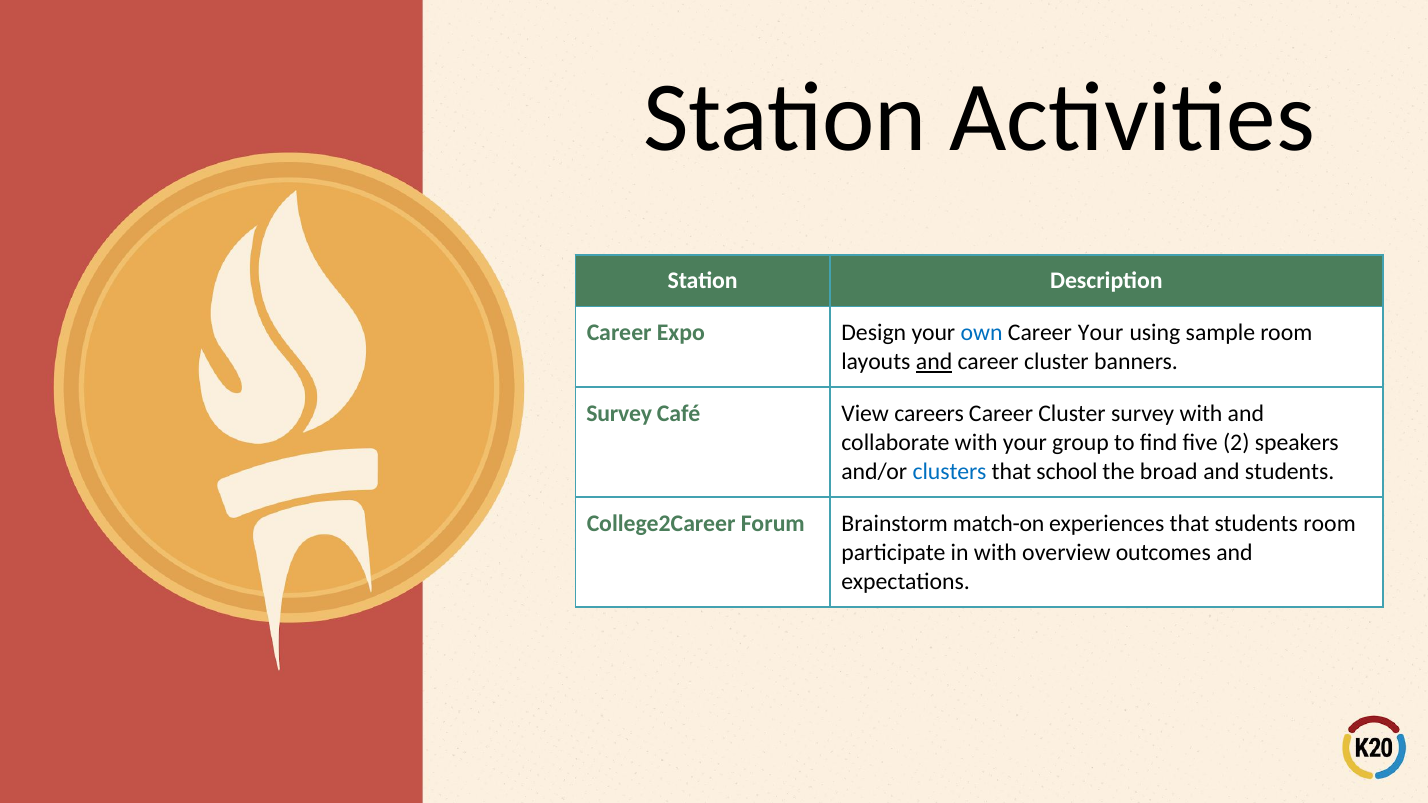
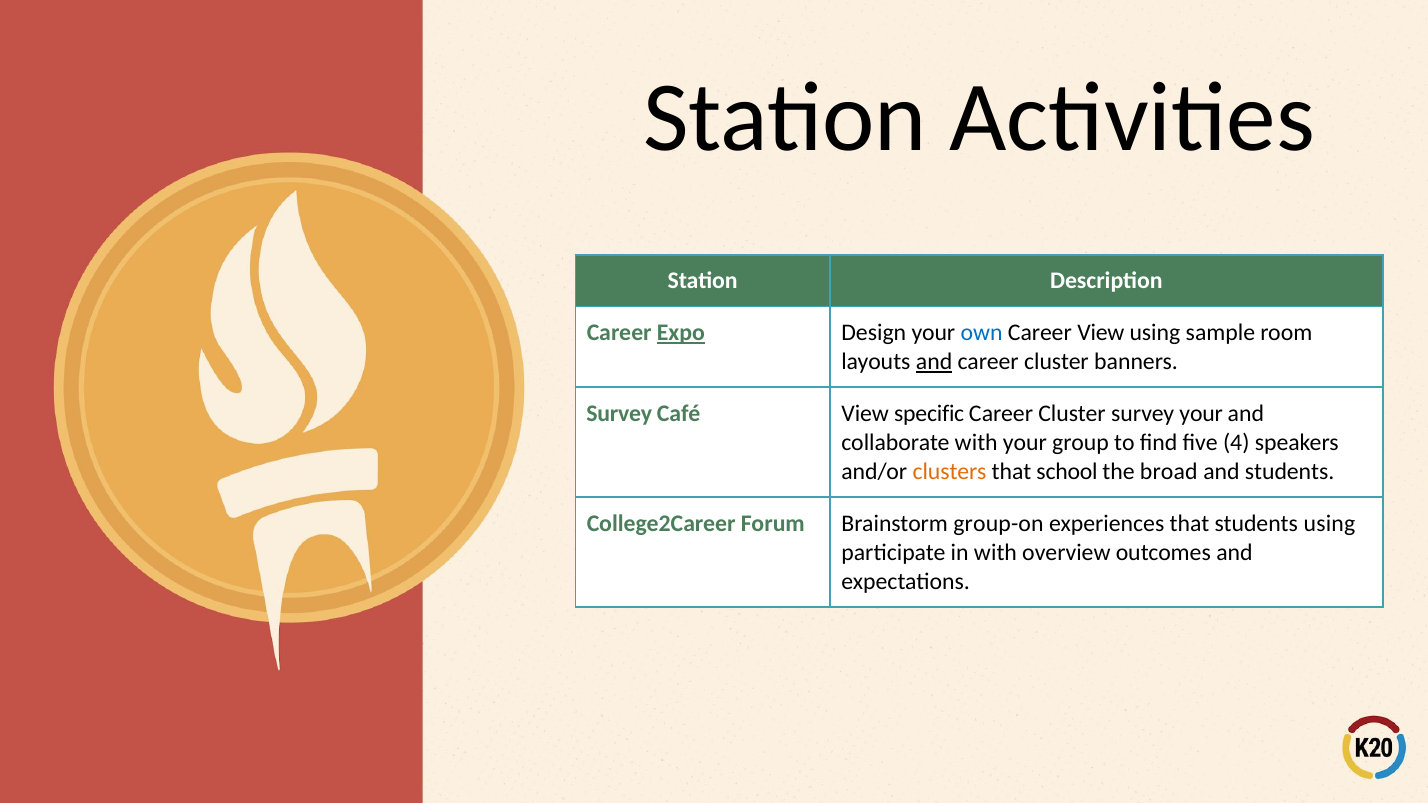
Expo underline: none -> present (681, 333)
Career Your: Your -> View (1101, 333)
careers: careers -> specific (929, 414)
survey with: with -> your (1201, 414)
2: 2 -> 4 (1236, 443)
clusters colour: blue -> orange (950, 472)
match-on: match-on -> group-on (999, 523)
students room: room -> using (1329, 523)
